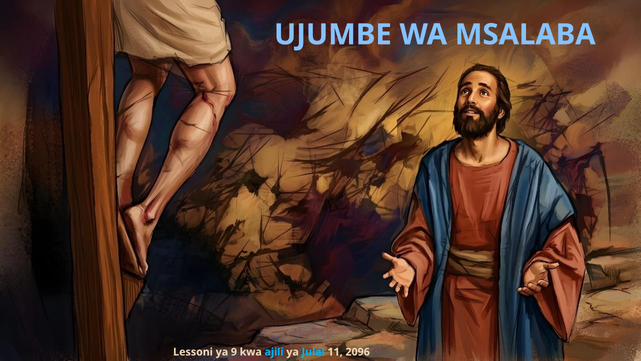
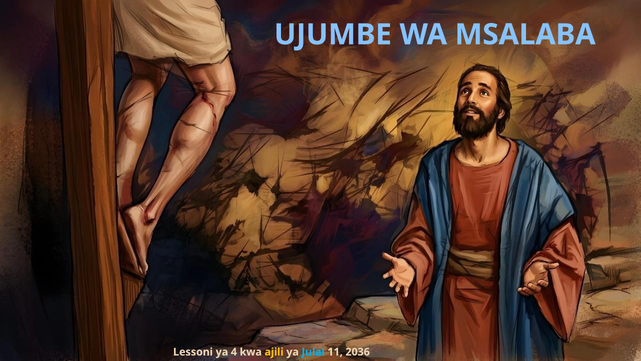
9: 9 -> 4 (234, 352)
ajili colour: light blue -> yellow (274, 352)
2096: 2096 -> 2036 (358, 352)
